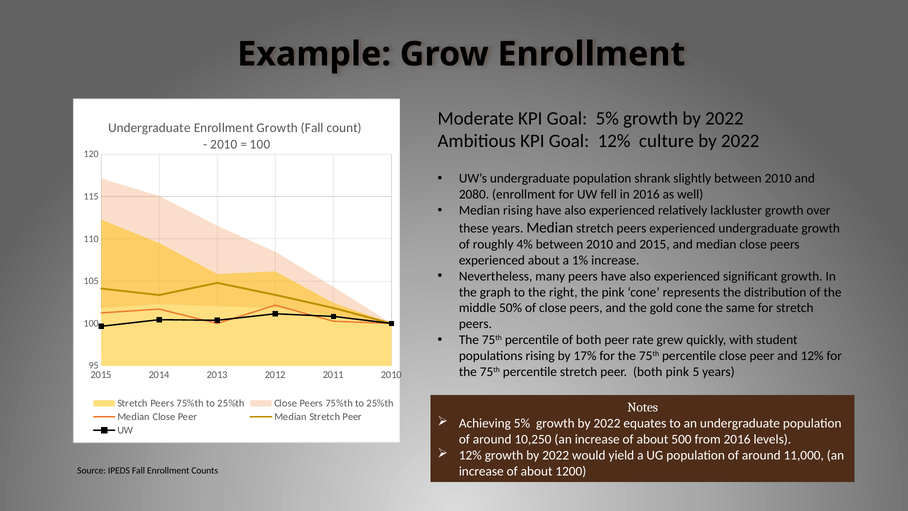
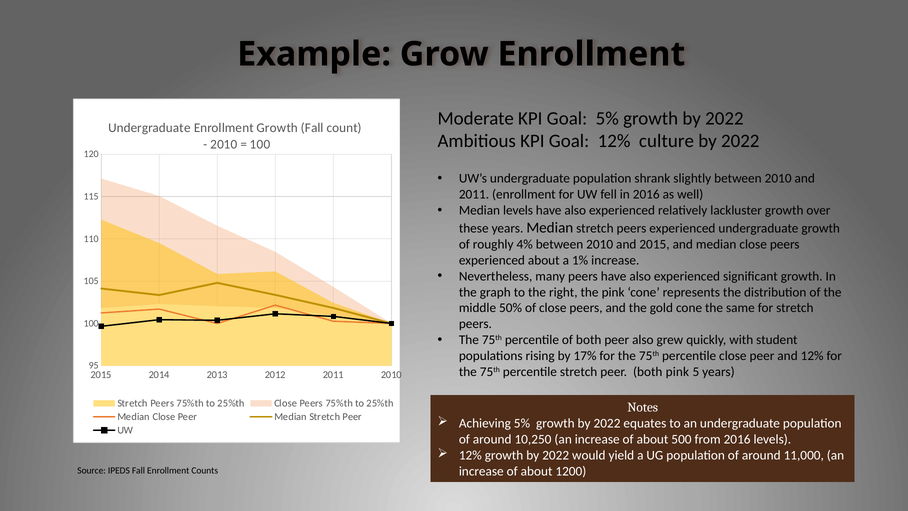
2080: 2080 -> 2011 (474, 194)
Median rising: rising -> levels (518, 210)
peer rate: rate -> also (643, 340)
